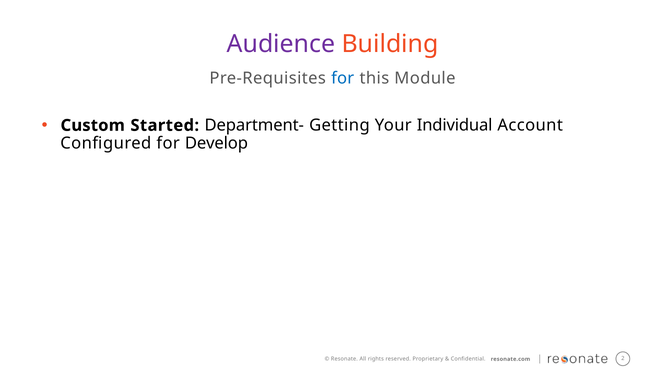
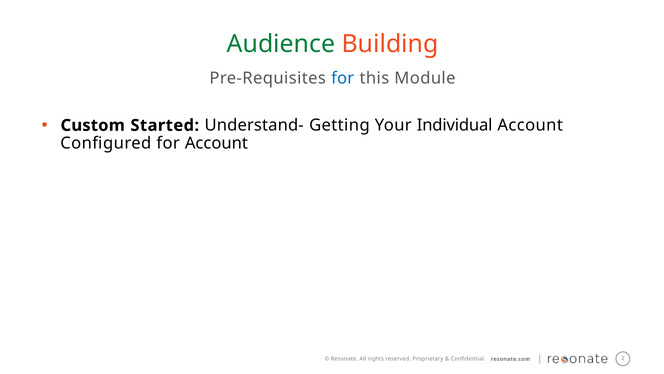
Audience colour: purple -> green (281, 44)
Department-: Department- -> Understand- (254, 125)
for Develop: Develop -> Account (216, 143)
